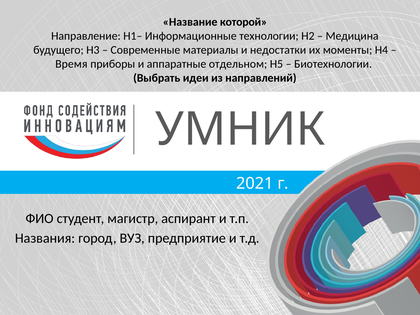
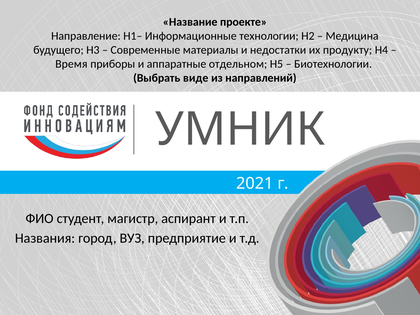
которой: которой -> проекте (244, 22)
моменты: моменты -> продукту (348, 50)
идеи: идеи -> виде (196, 78)
